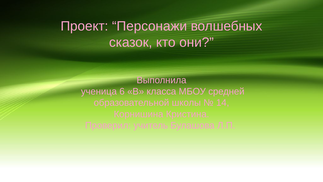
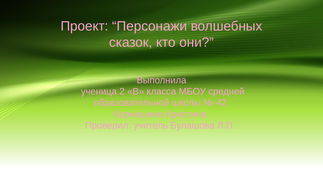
6: 6 -> 2 (122, 91)
14: 14 -> 42 (223, 103)
